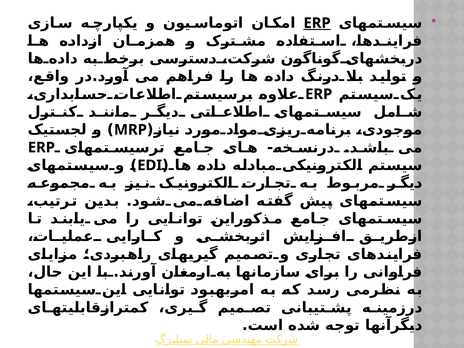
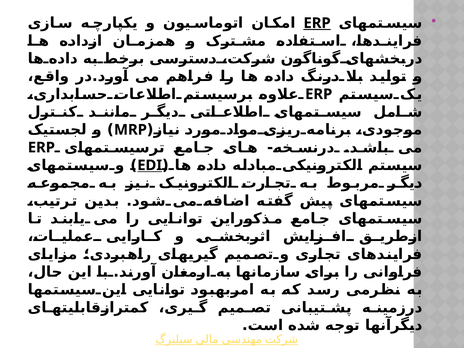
EDI underline: none -> present (150, 165)
